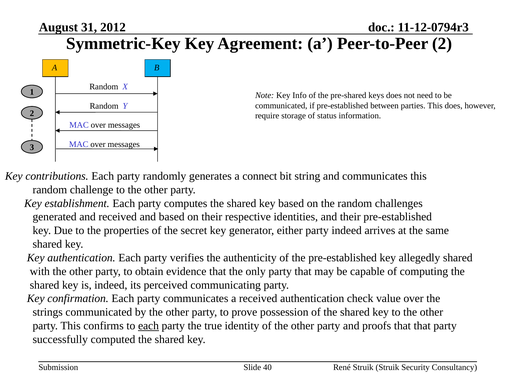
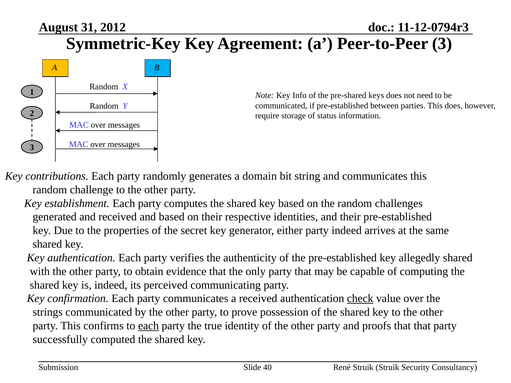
Peer-to-Peer 2: 2 -> 3 (442, 44)
connect: connect -> domain (260, 176)
check underline: none -> present (360, 299)
